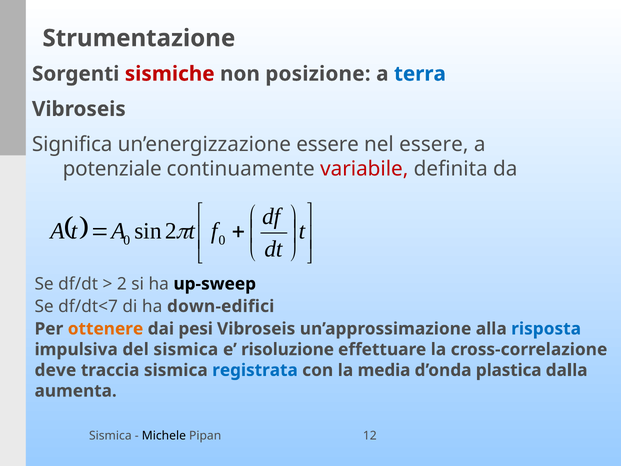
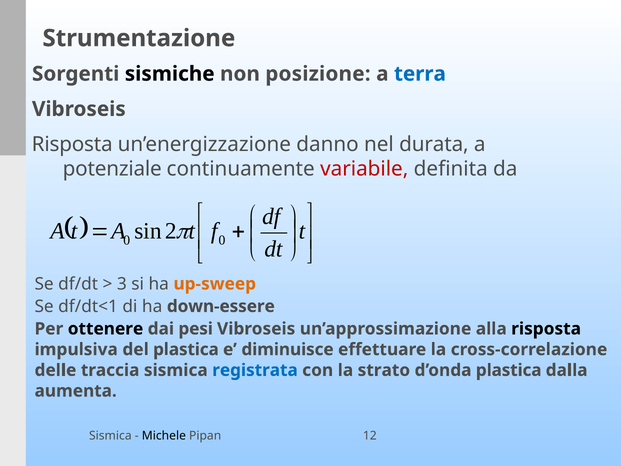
sismiche colour: red -> black (170, 74)
Significa: Significa -> Risposta (72, 144)
un’energizzazione essere: essere -> danno (328, 144)
nel essere: essere -> durata (434, 144)
2: 2 -> 3 (122, 284)
up-sweep colour: black -> orange (215, 284)
df/dt<7: df/dt<7 -> df/dt<1 (88, 306)
down-edifici: down-edifici -> down-essere (221, 306)
ottenere colour: orange -> black (105, 329)
risposta colour: blue -> black (546, 329)
del sismica: sismica -> plastica (186, 349)
risoluzione: risoluzione -> diminuisce (288, 349)
deve: deve -> delle (55, 370)
media: media -> strato (384, 370)
